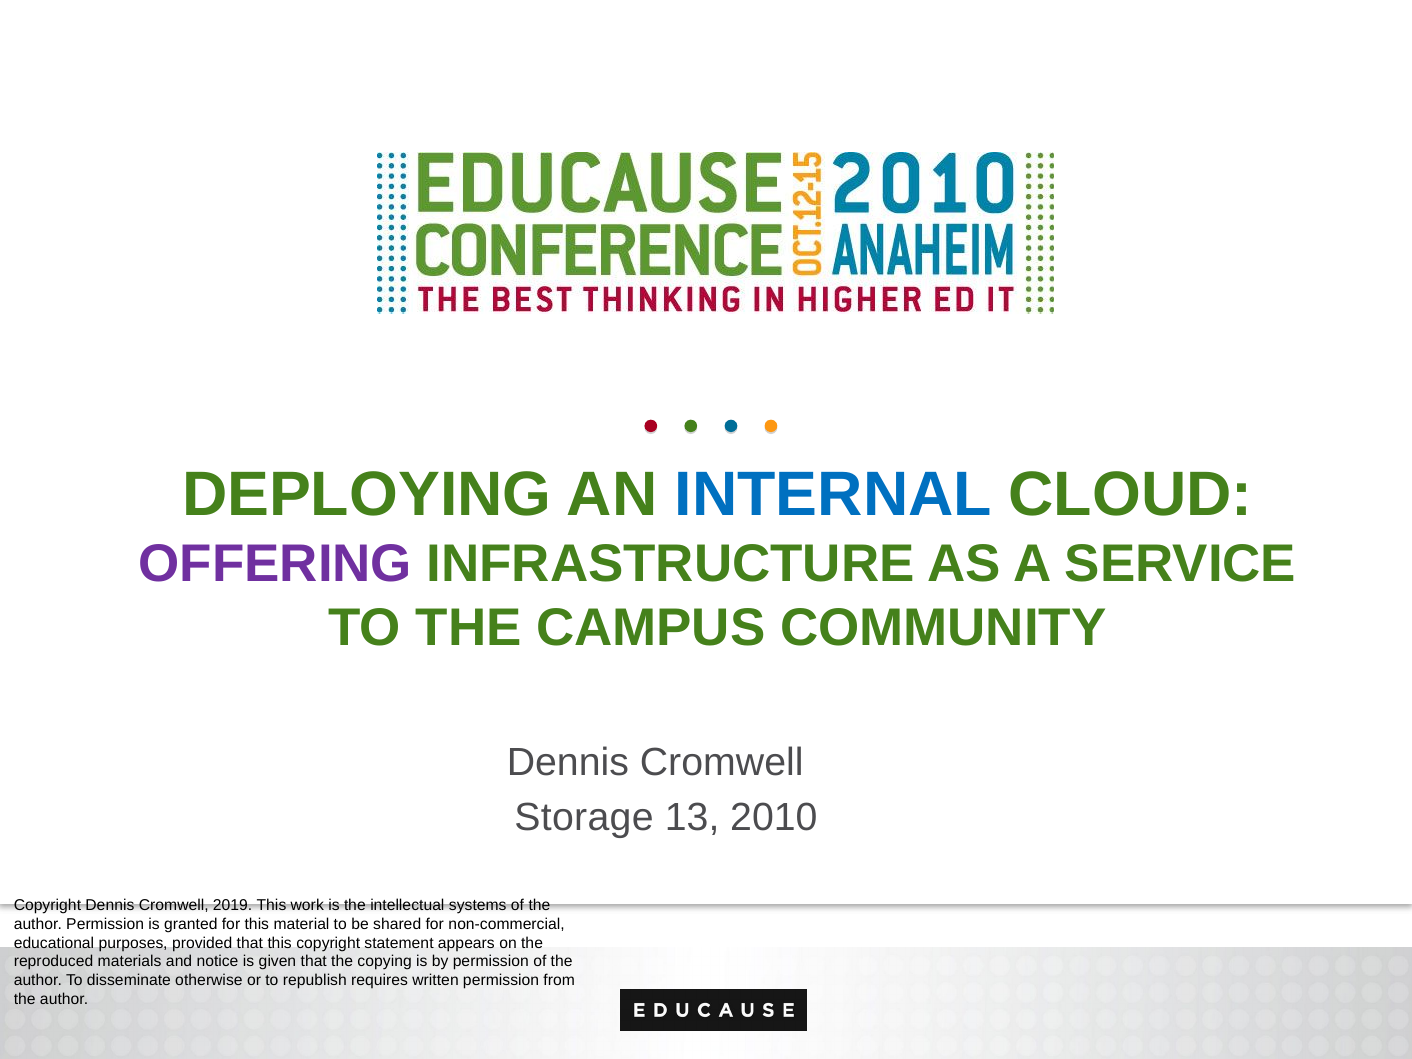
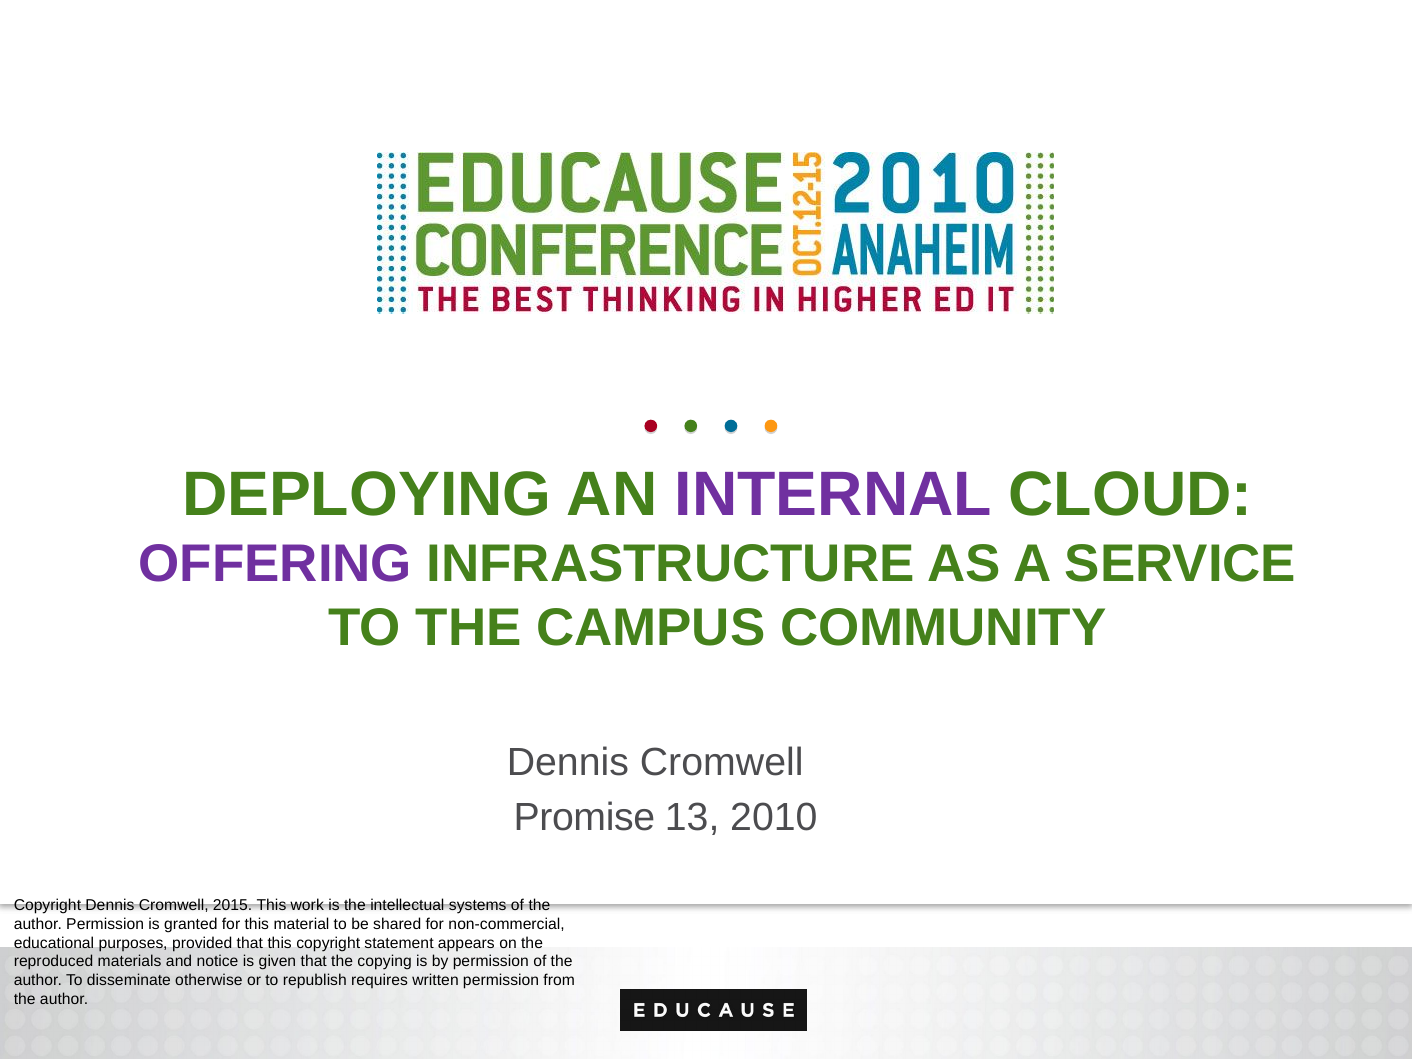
INTERNAL colour: blue -> purple (834, 495)
Storage: Storage -> Promise (584, 817)
2019: 2019 -> 2015 (233, 905)
